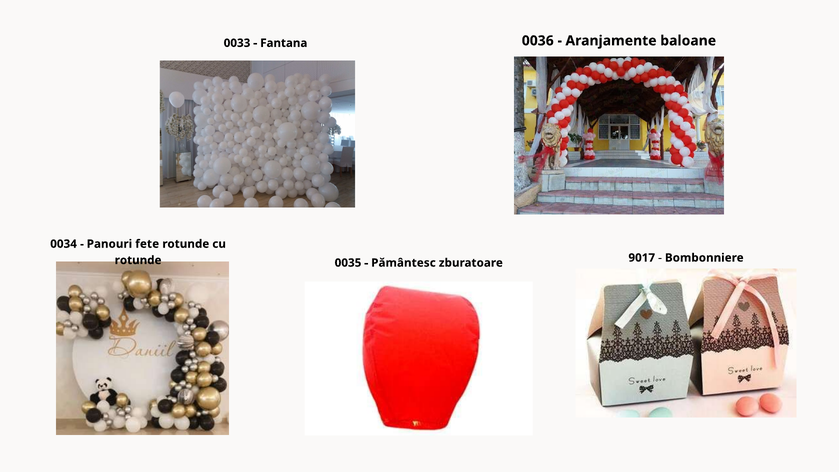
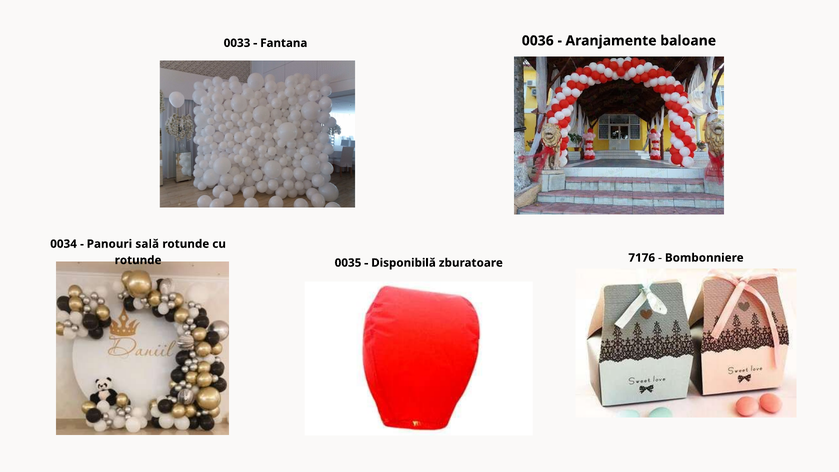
fete: fete -> sală (147, 244)
Pământesc: Pământesc -> Disponibilă (403, 263)
9017: 9017 -> 7176 (642, 258)
